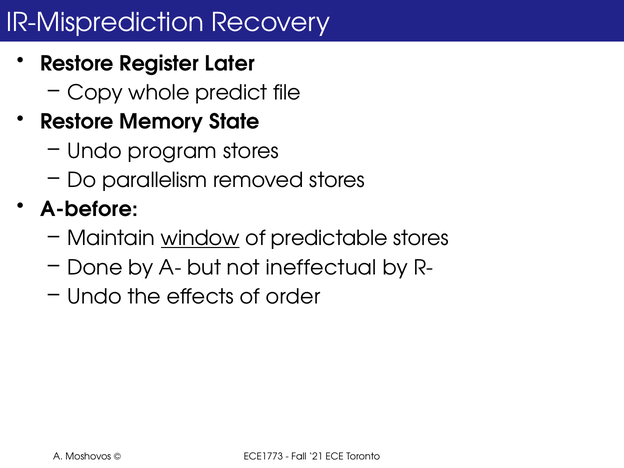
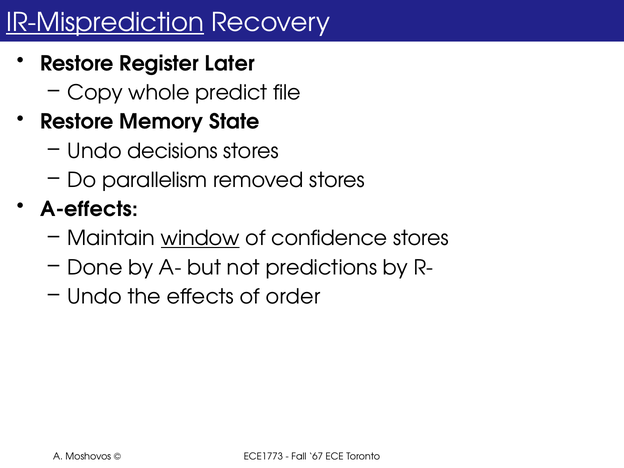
IR-Misprediction underline: none -> present (105, 23)
program: program -> decisions (173, 151)
A-before: A-before -> A-effects (89, 209)
predictable: predictable -> confidence (329, 239)
ineffectual: ineffectual -> predictions (321, 268)
21: 21 -> 67 (316, 457)
